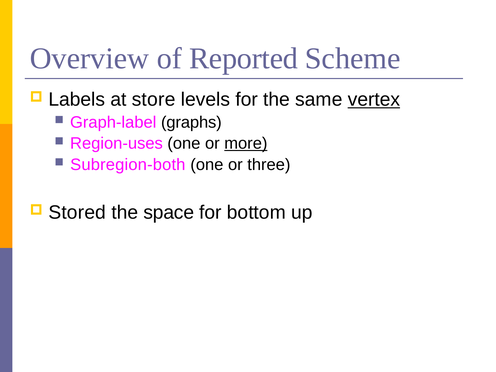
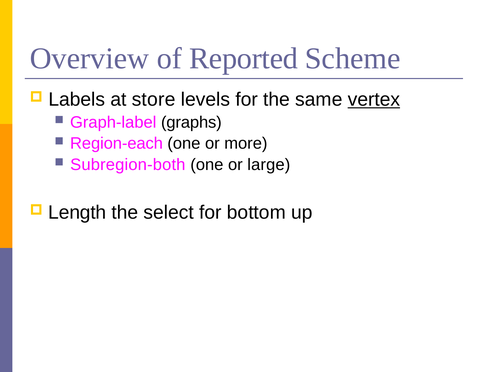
Region-uses: Region-uses -> Region-each (116, 143)
more underline: present -> none (246, 143)
three: three -> large (269, 165)
Stored: Stored -> Length (77, 212)
space: space -> select (169, 212)
